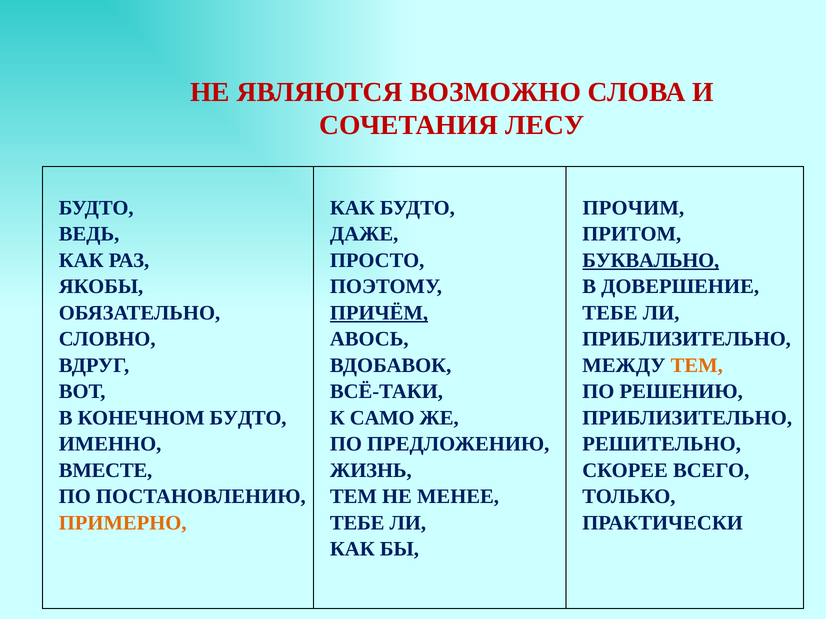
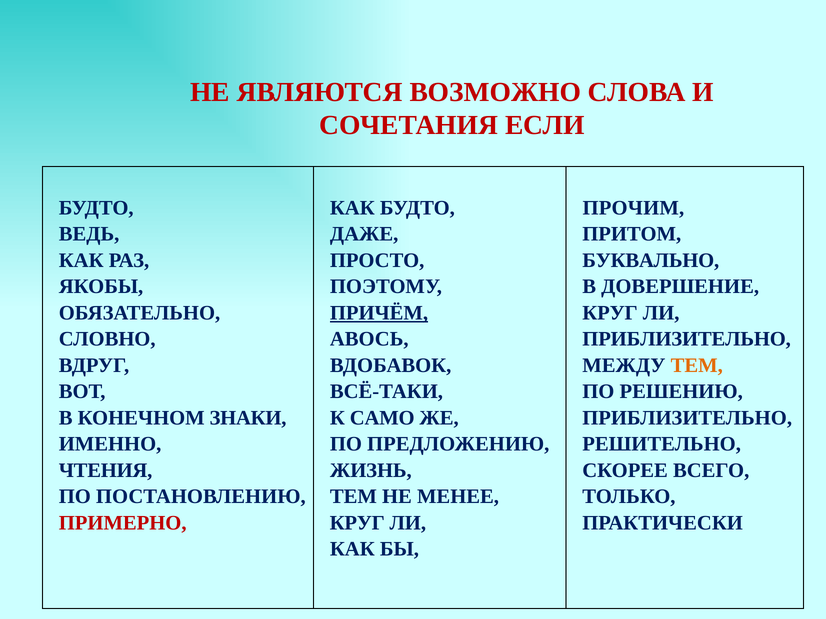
ЛЕСУ: ЛЕСУ -> ЕСЛИ (545, 125)
БУКВАЛЬНО underline: present -> none (651, 260)
ТЕБЕ: ТЕБЕ -> КРУГ (610, 313)
КОНЕЧНОМ БУДТО: БУДТО -> ЗНАКИ (248, 418)
ВМЕСТЕ: ВМЕСТЕ -> ЧТЕНИЯ (106, 471)
ПРИМЕРНО colour: orange -> red (123, 523)
ТЕБЕ: ТЕБЕ -> КРУГ (357, 523)
